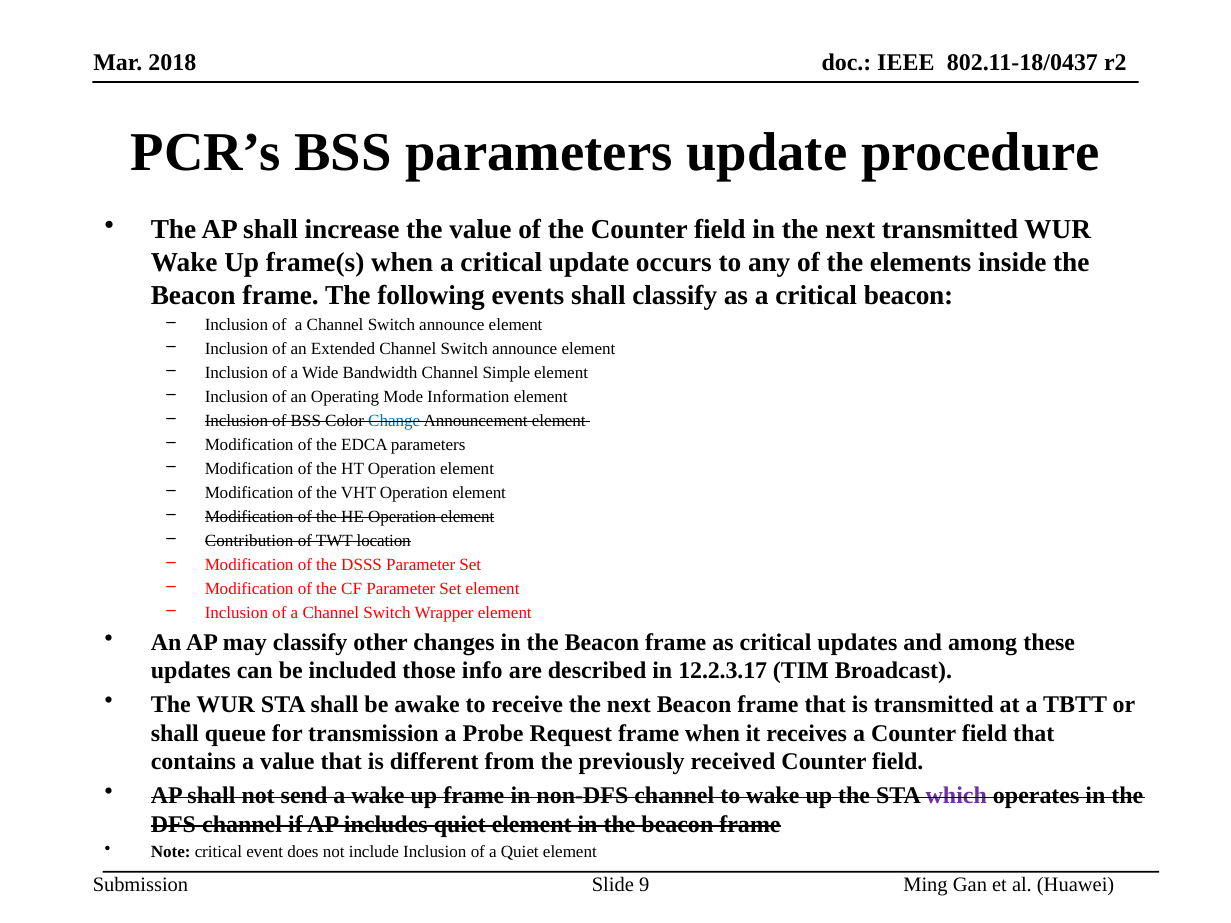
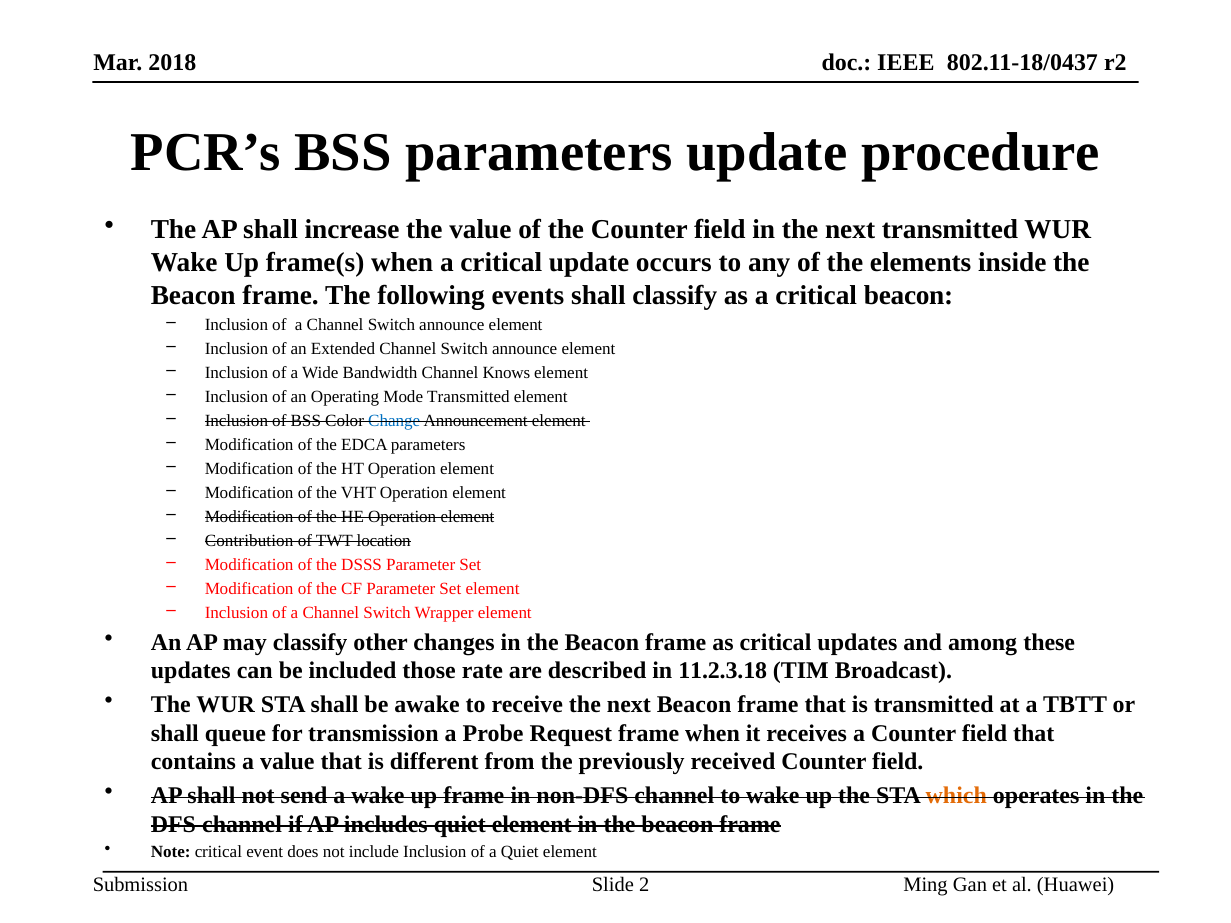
Simple: Simple -> Knows (506, 373)
Mode Information: Information -> Transmitted (468, 397)
info: info -> rate (482, 671)
12.2.3.17: 12.2.3.17 -> 11.2.3.18 (723, 671)
which colour: purple -> orange (956, 796)
9: 9 -> 2 (644, 885)
